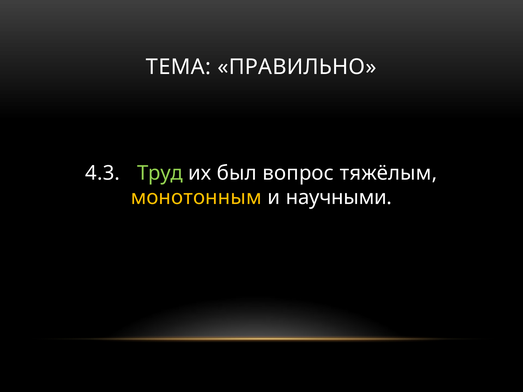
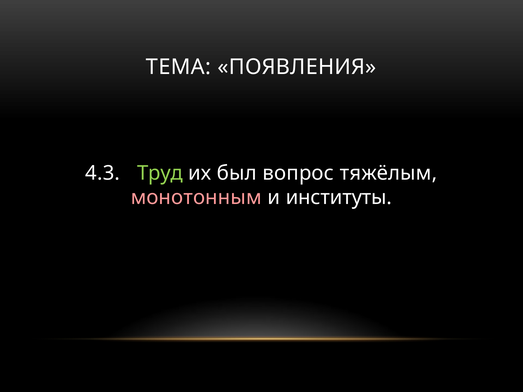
ПРАВИЛЬНО: ПРАВИЛЬНО -> ПОЯВЛЕНИЯ (297, 67)
монотонным colour: yellow -> pink (196, 198)
научными: научными -> институты (339, 198)
